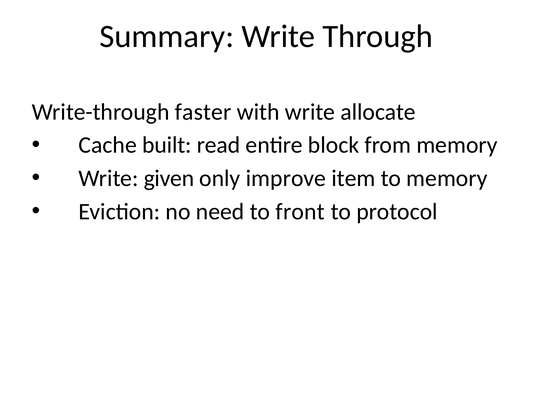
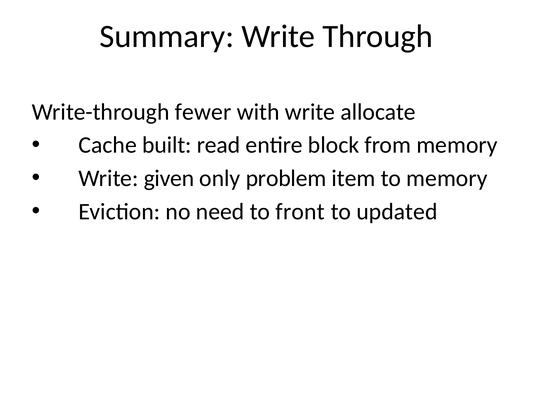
faster: faster -> fewer (203, 112)
improve: improve -> problem (286, 178)
protocol: protocol -> updated (397, 211)
